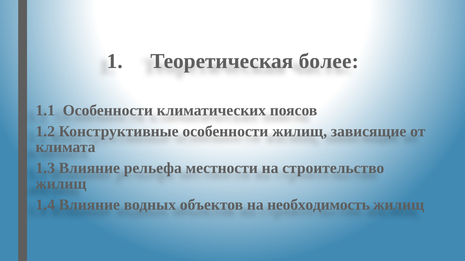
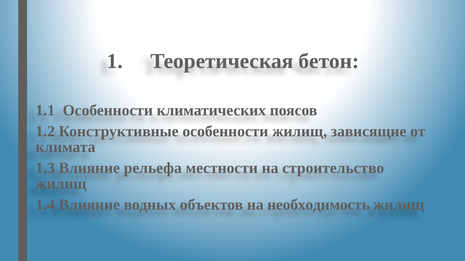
более: более -> бетон (329, 61)
